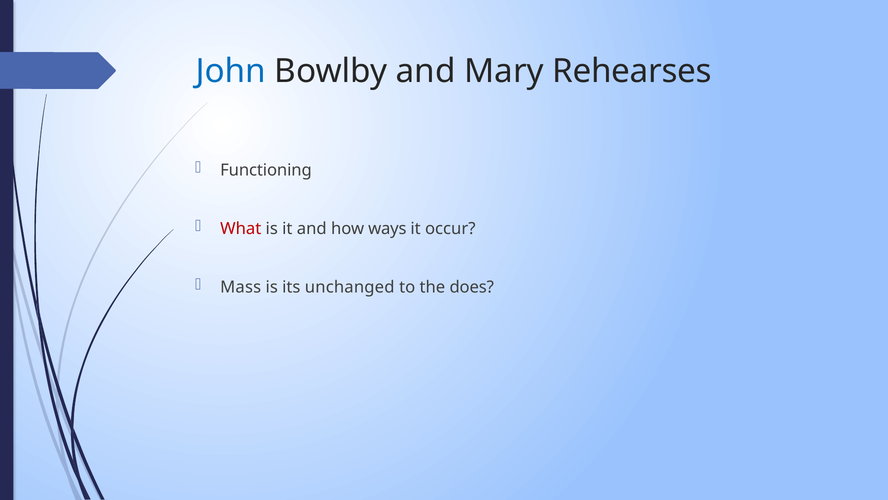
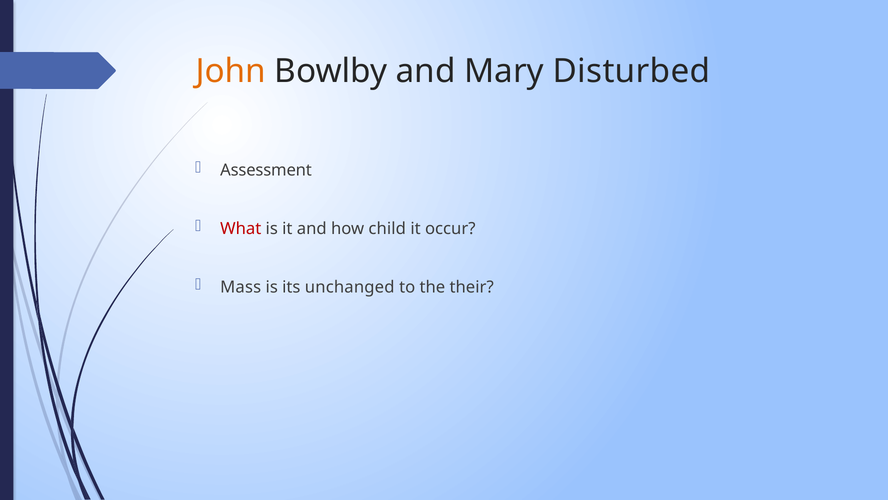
John colour: blue -> orange (231, 71)
Rehearses: Rehearses -> Disturbed (632, 71)
Functioning: Functioning -> Assessment (266, 170)
ways: ways -> child (387, 228)
does: does -> their (472, 287)
